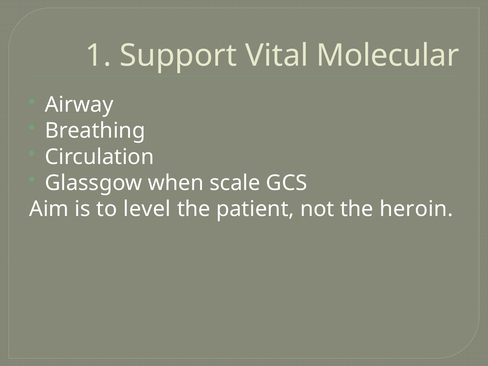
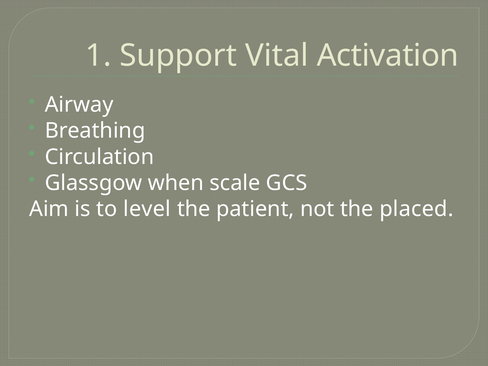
Molecular: Molecular -> Activation (388, 56)
heroin: heroin -> placed (416, 209)
